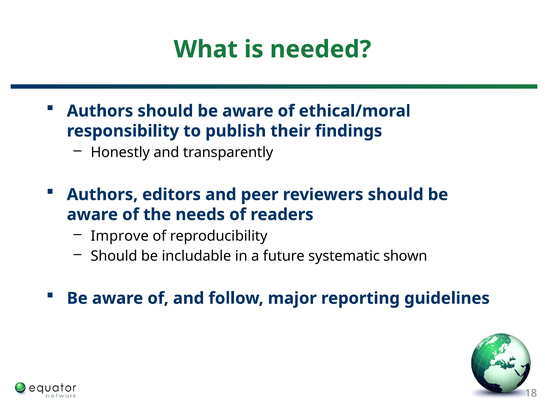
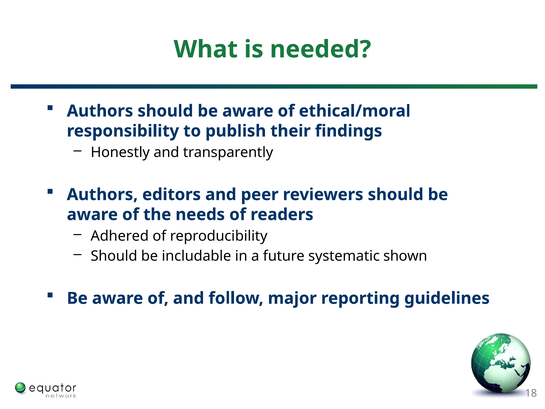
Improve: Improve -> Adhered (120, 236)
